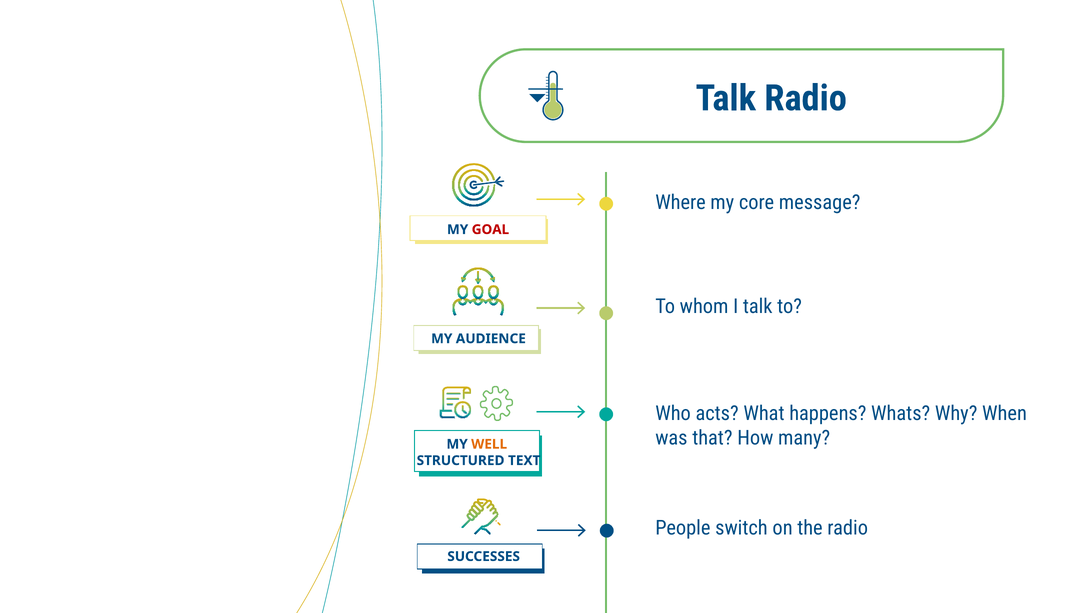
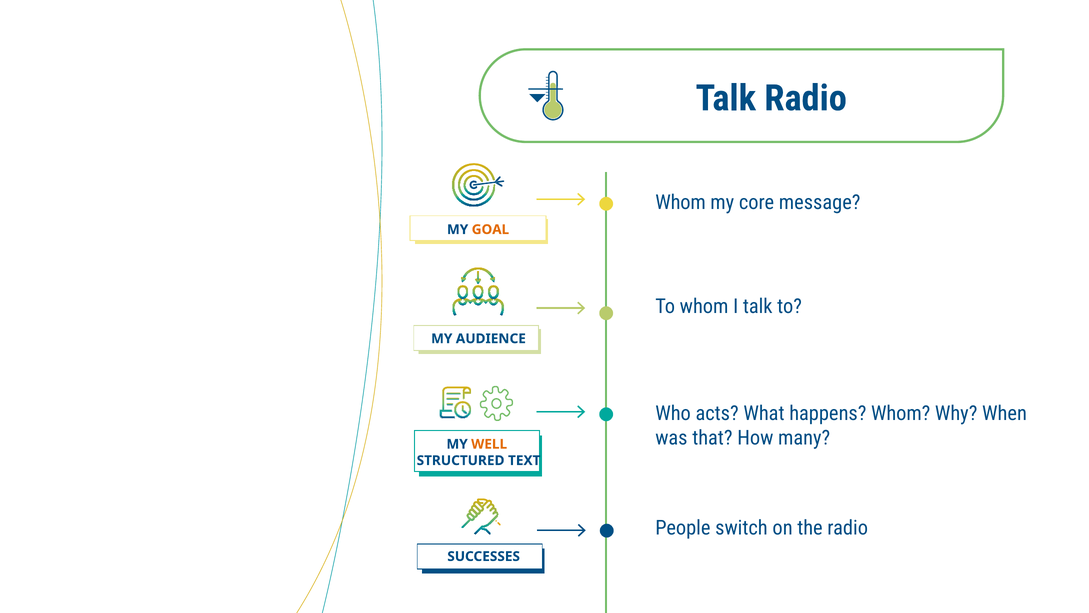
Where: Where -> Whom (681, 202)
GOAL colour: red -> orange (490, 229)
happens Whats: Whats -> Whom (901, 413)
